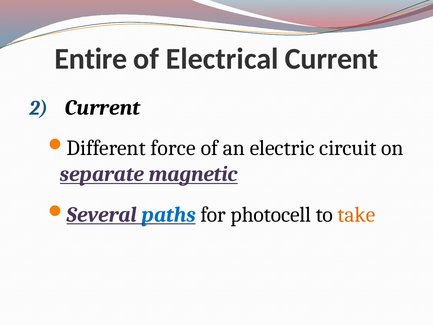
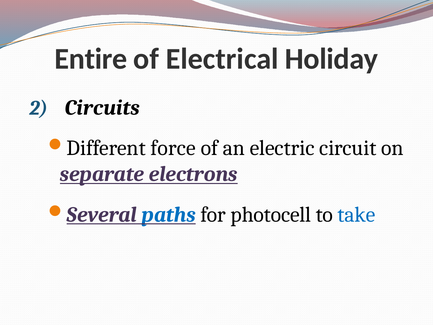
Electrical Current: Current -> Holiday (332, 59)
Current: Current -> Circuits (102, 108)
magnetic: magnetic -> electrons (193, 174)
take colour: orange -> blue (357, 214)
